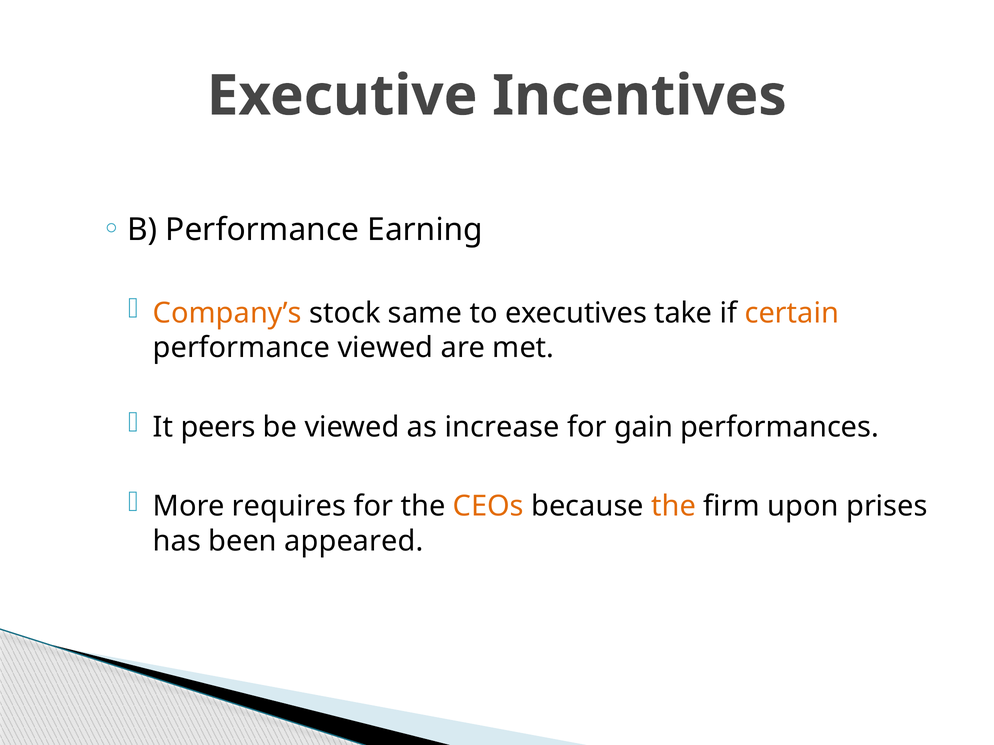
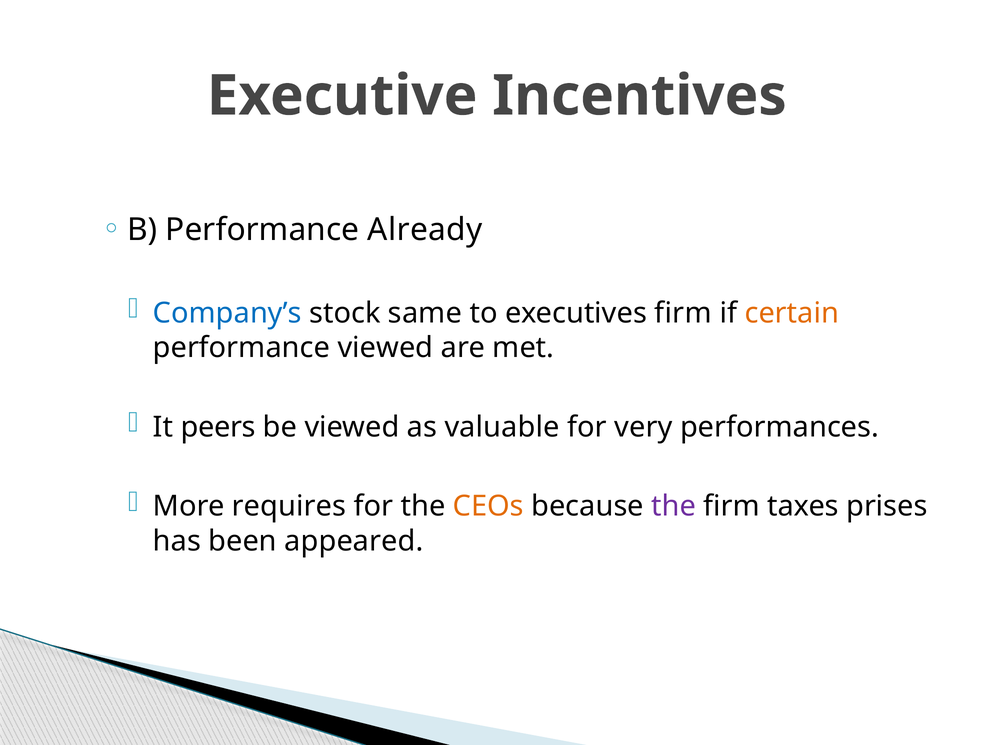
Earning: Earning -> Already (425, 230)
Company’s colour: orange -> blue (227, 313)
executives take: take -> firm (683, 313)
increase: increase -> valuable (502, 427)
gain: gain -> very (643, 427)
the colour: orange -> purple (674, 507)
upon: upon -> taxes (803, 507)
